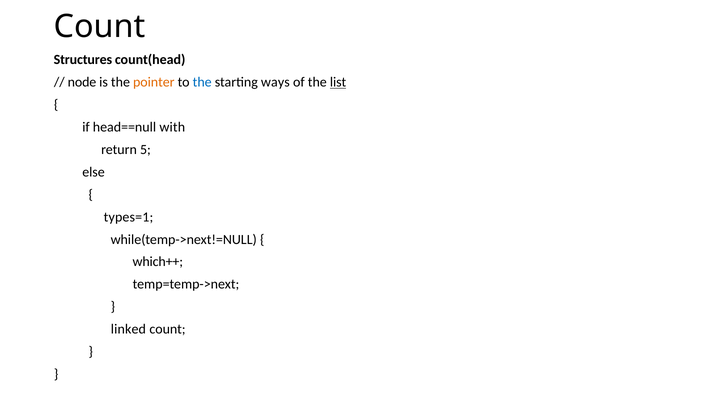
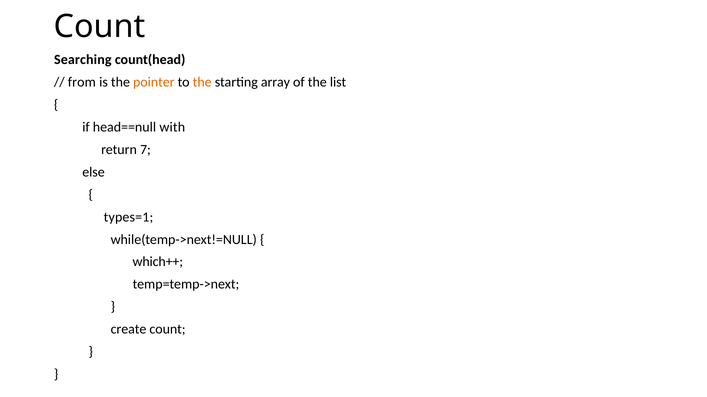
Structures: Structures -> Searching (83, 60)
node: node -> from (82, 82)
the colour: blue -> orange (202, 82)
ways: ways -> array (275, 82)
list underline: present -> none (338, 82)
5: 5 -> 7 (145, 150)
linked: linked -> create (129, 330)
